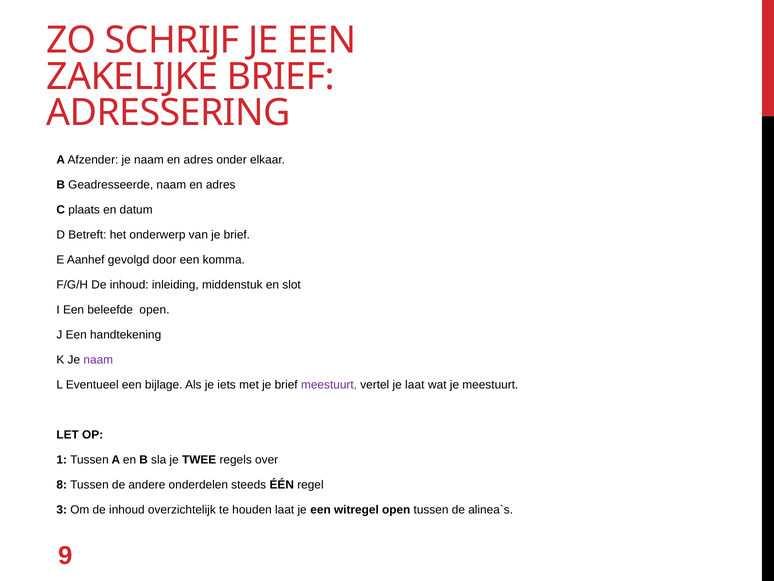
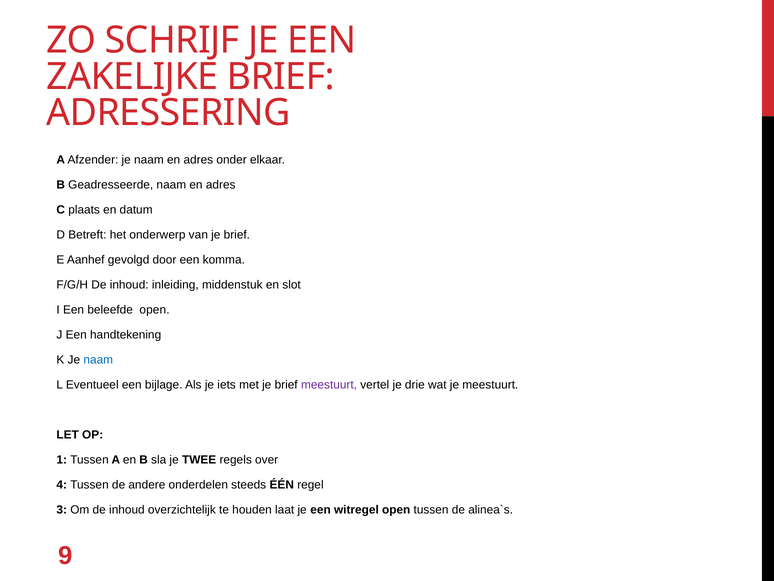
naam colour: purple -> blue (98, 360)
je laat: laat -> drie (415, 385)
8: 8 -> 4 (62, 484)
